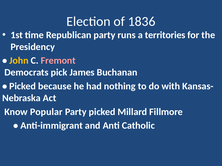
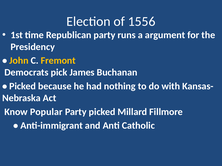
1836: 1836 -> 1556 (142, 21)
territories: territories -> argument (165, 35)
Fremont colour: pink -> yellow (58, 61)
